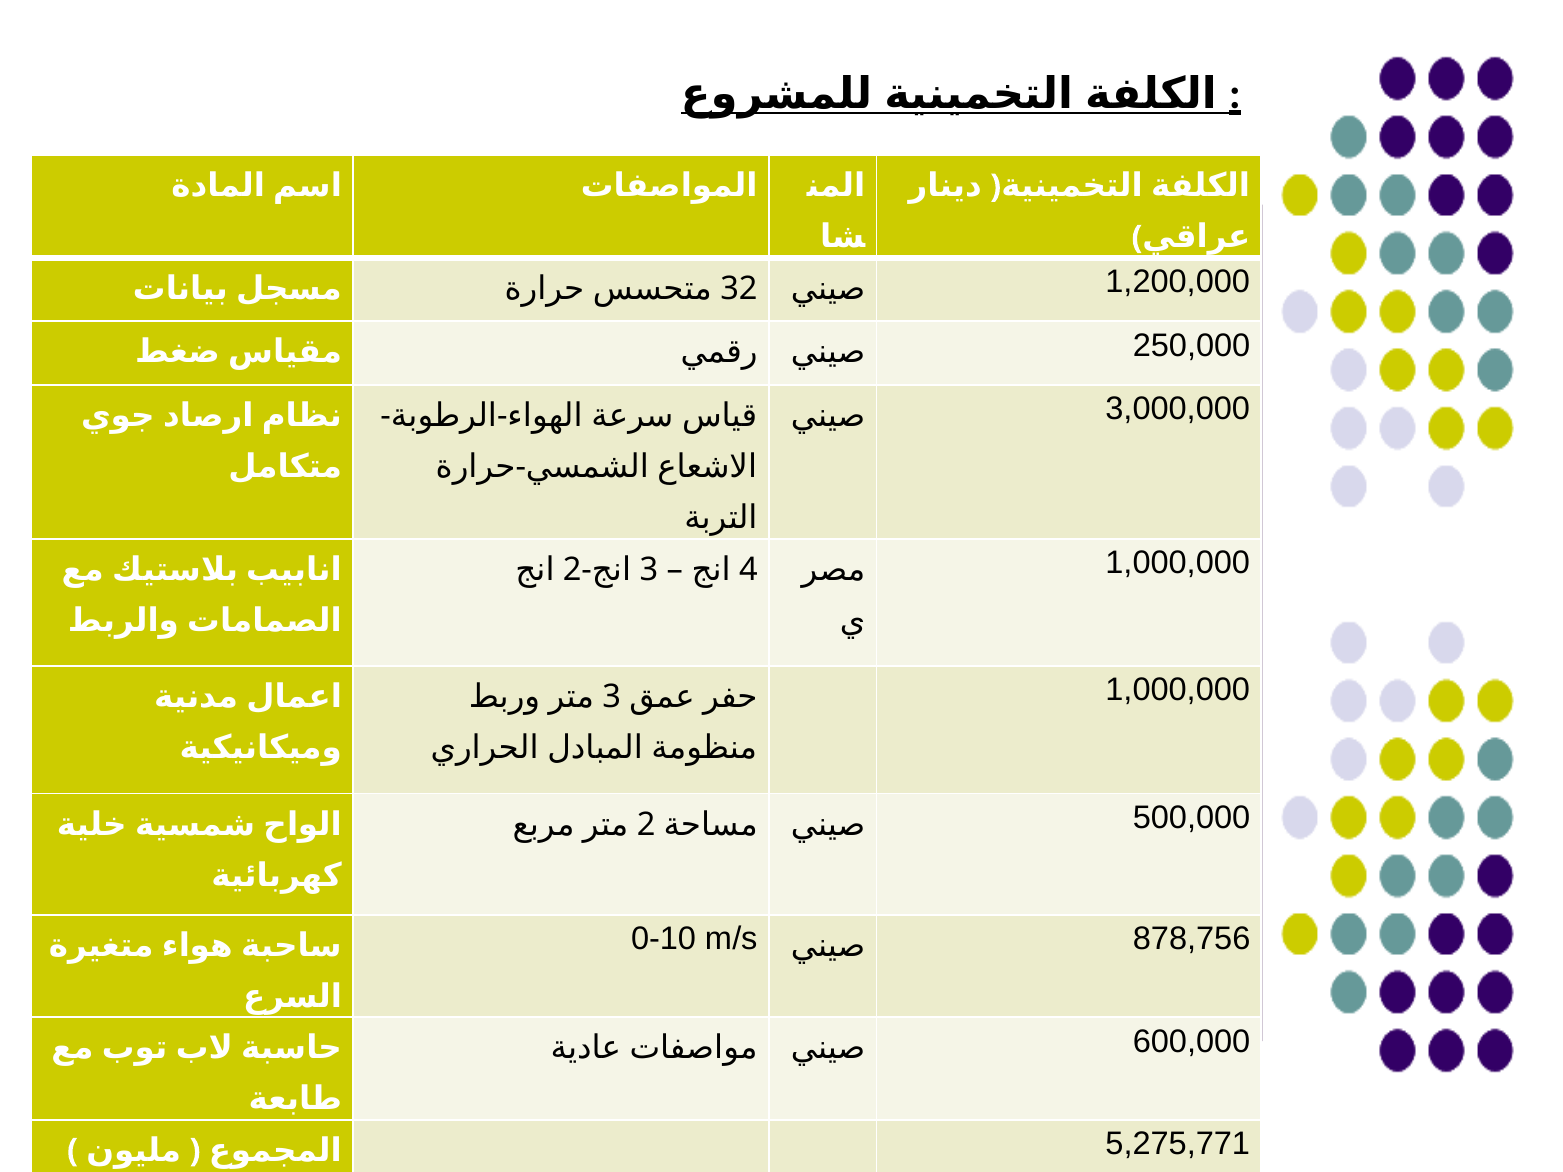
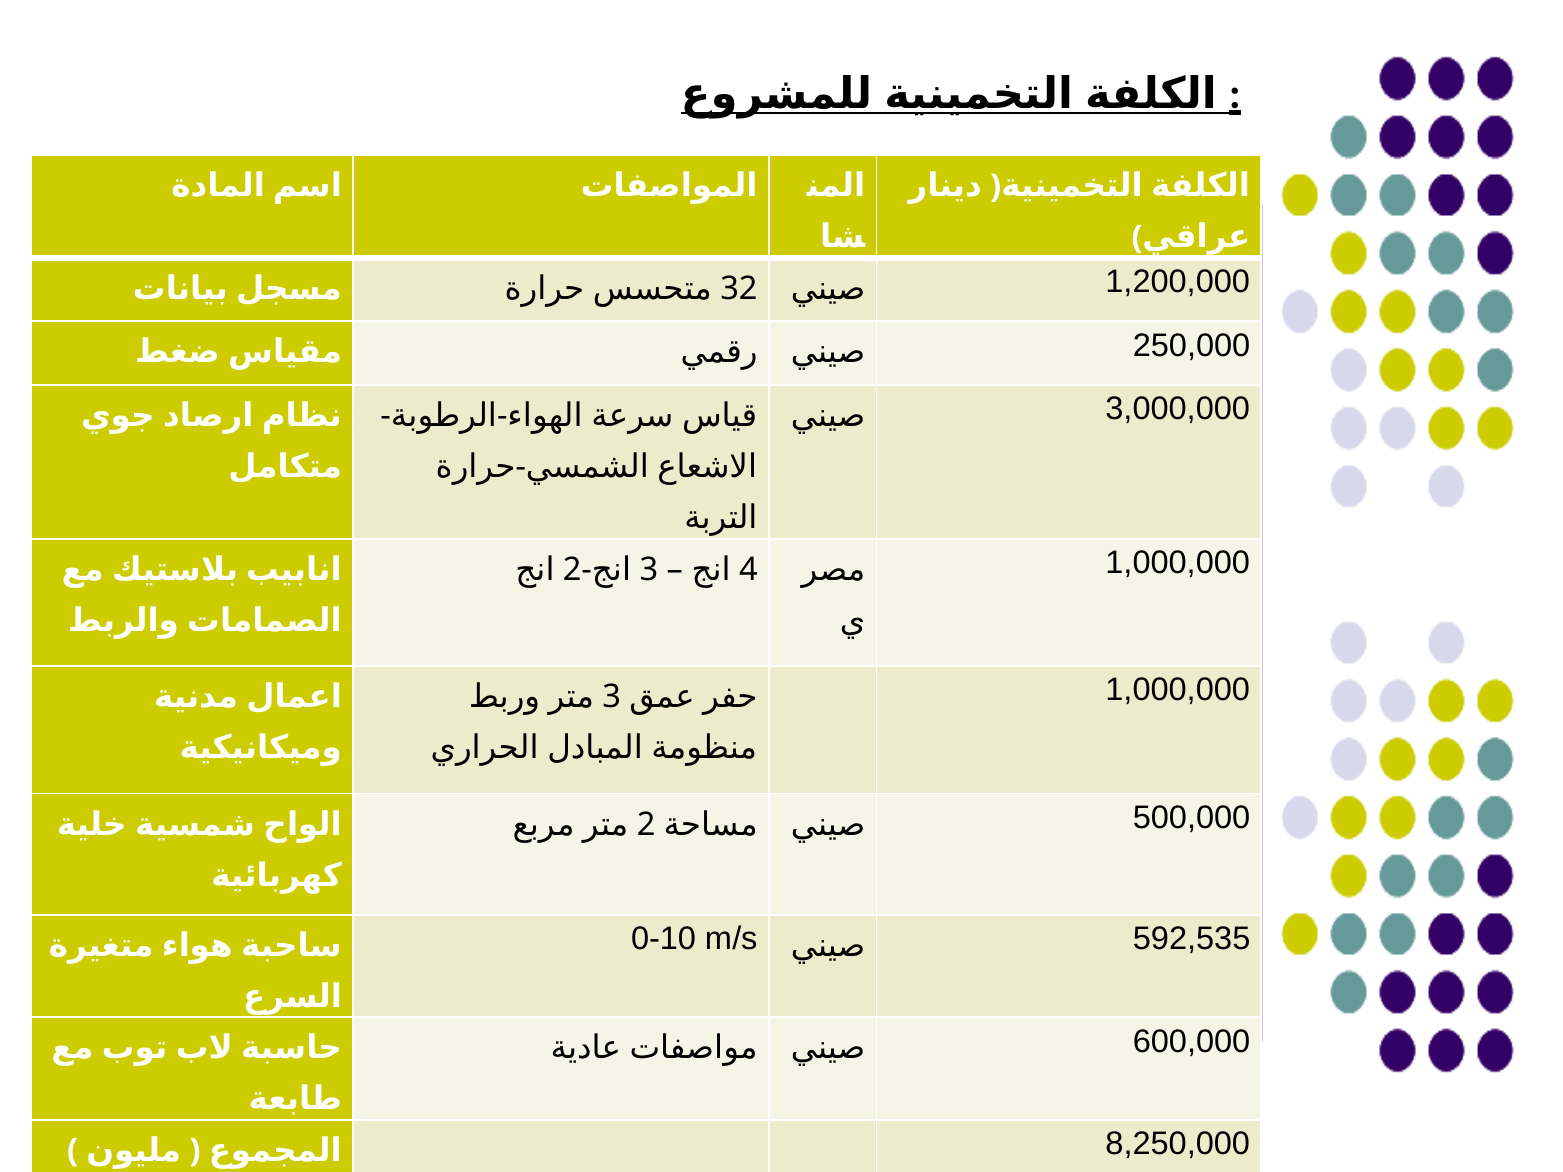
878,756: 878,756 -> 592,535 (1192, 939)
5,275,771: 5,275,771 -> 8,250,000 (1178, 1144)
